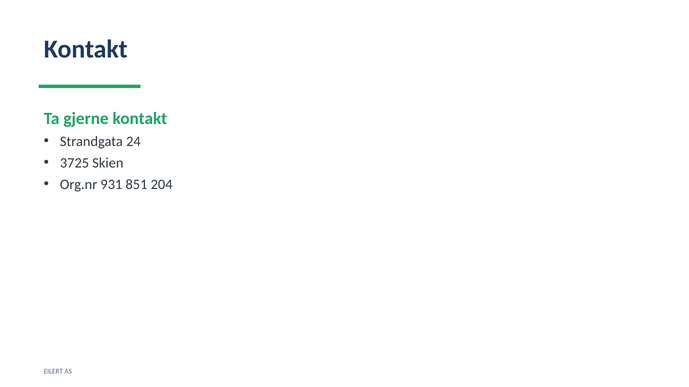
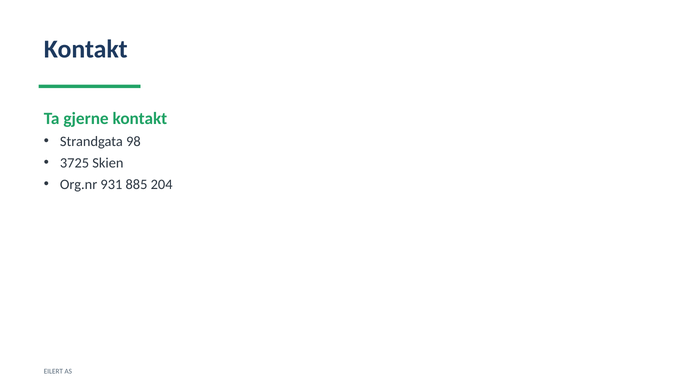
24: 24 -> 98 (133, 142)
851: 851 -> 885 (136, 185)
